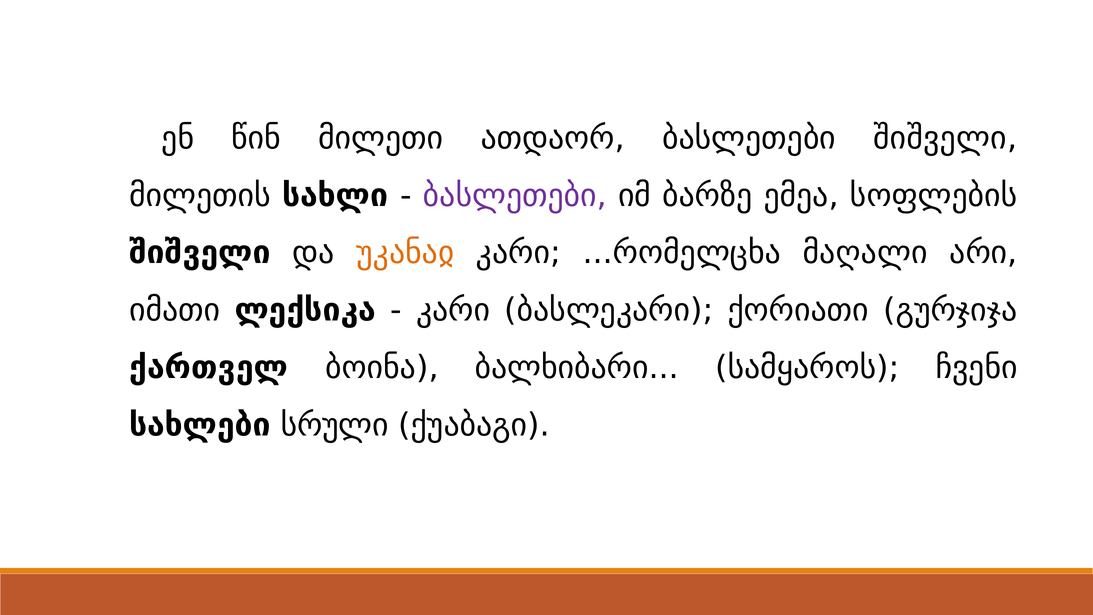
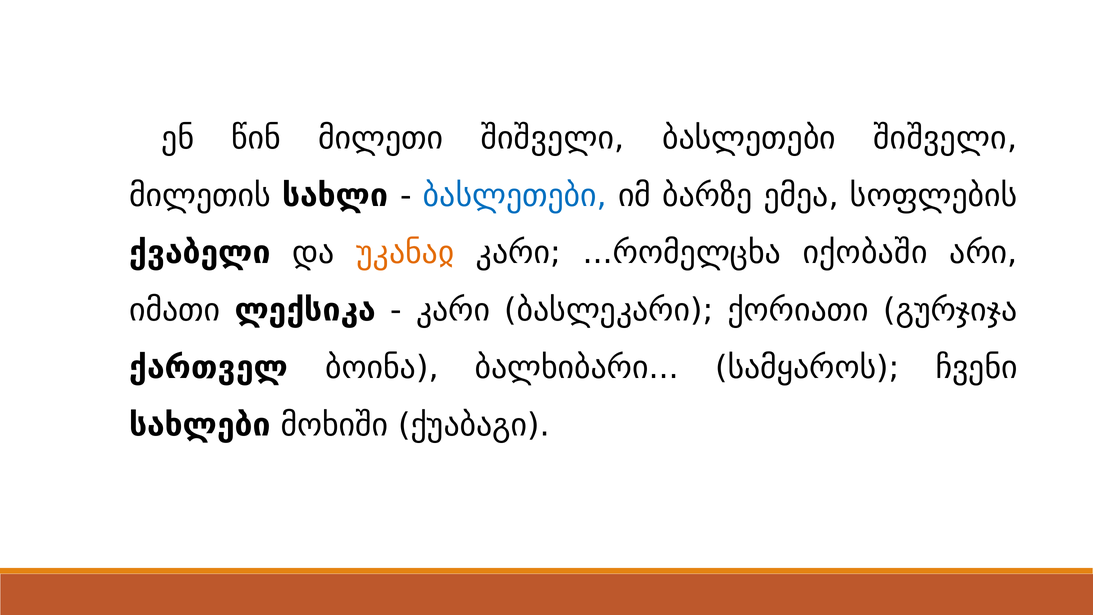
მილეთი ათდაორ: ათდაორ -> შიშველი (553, 138)
ბასლეთები colour: purple -> blue (515, 195)
შიშველი: შიშველი -> ქვაბელი (200, 253)
მაღალი: მაღალი -> იქობაში (865, 253)
სრული: სრული -> მოხიში (334, 425)
